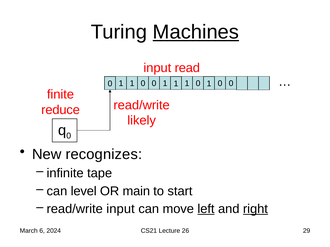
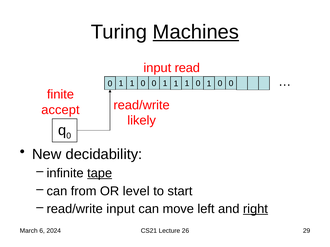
reduce: reduce -> accept (60, 110)
recognizes: recognizes -> decidability (104, 154)
tape underline: none -> present (100, 173)
level: level -> from (84, 191)
main: main -> level (136, 191)
left underline: present -> none (206, 209)
